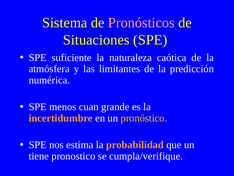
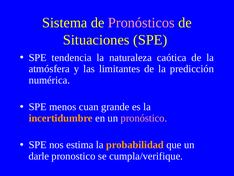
suficiente: suficiente -> tendencia (72, 57)
pronóstico colour: yellow -> pink (144, 118)
tiene: tiene -> darle (39, 156)
